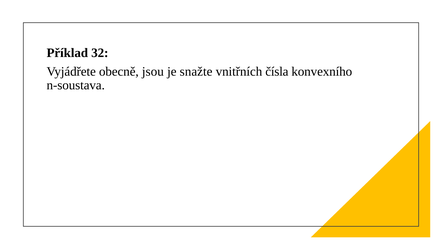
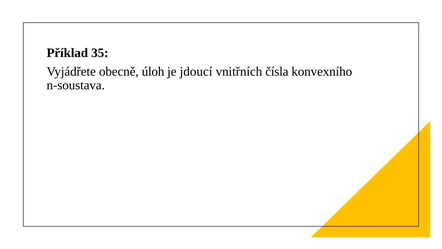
32: 32 -> 35 (100, 53)
jsou: jsou -> úloh (153, 71)
snažte: snažte -> jdoucí (196, 71)
